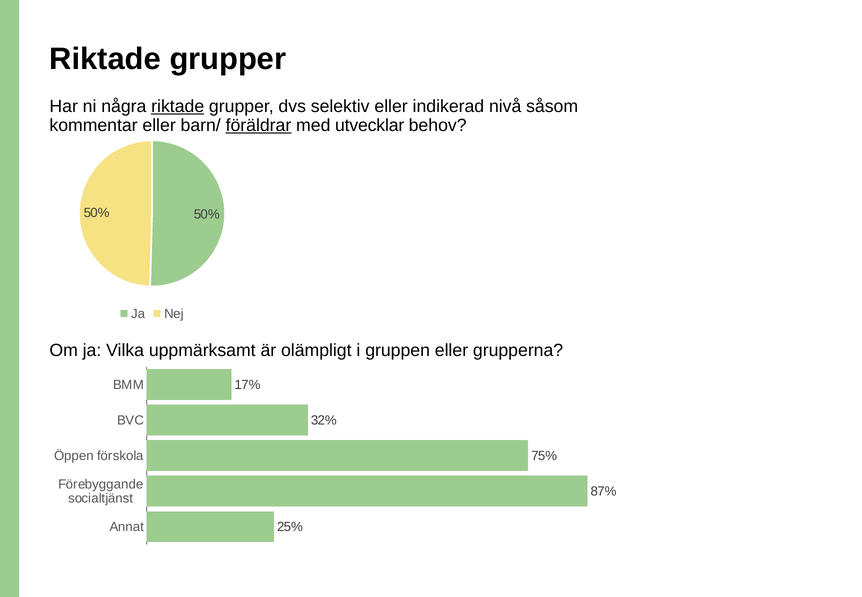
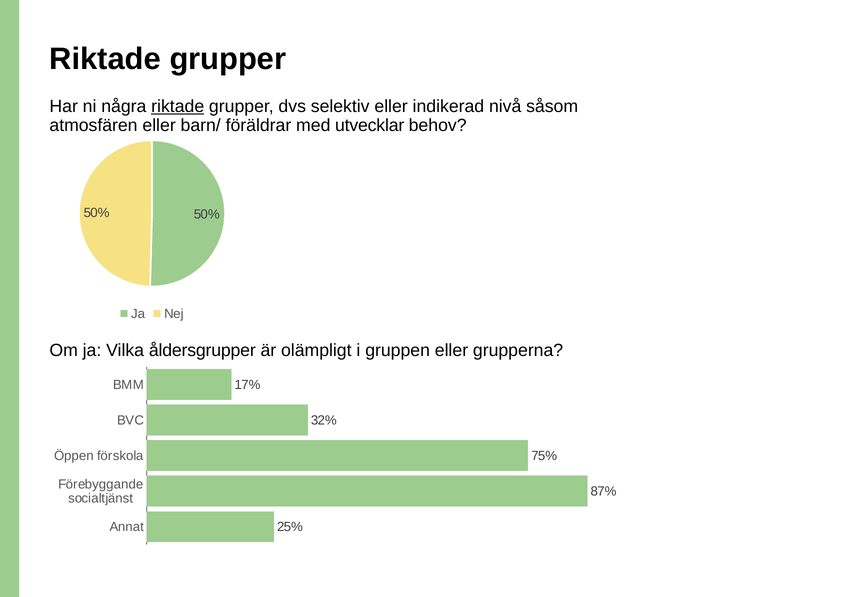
kommentar: kommentar -> atmosfären (94, 125)
föräldrar underline: present -> none (258, 125)
uppmärksamt: uppmärksamt -> åldersgrupper (202, 350)
